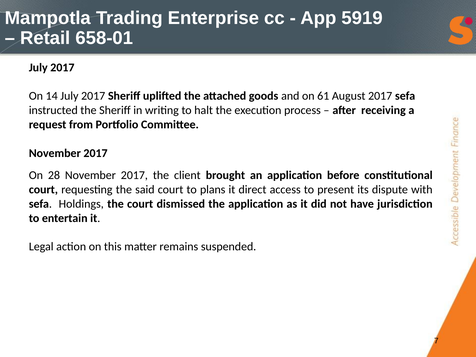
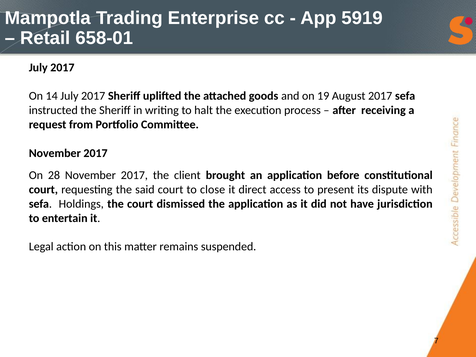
61: 61 -> 19 (323, 96)
plans: plans -> close (213, 190)
